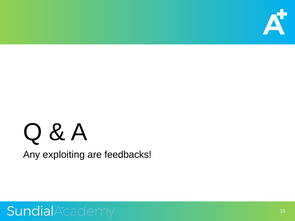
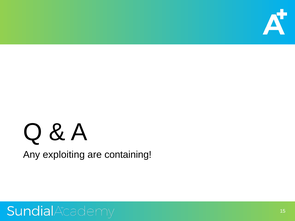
feedbacks: feedbacks -> containing (128, 155)
